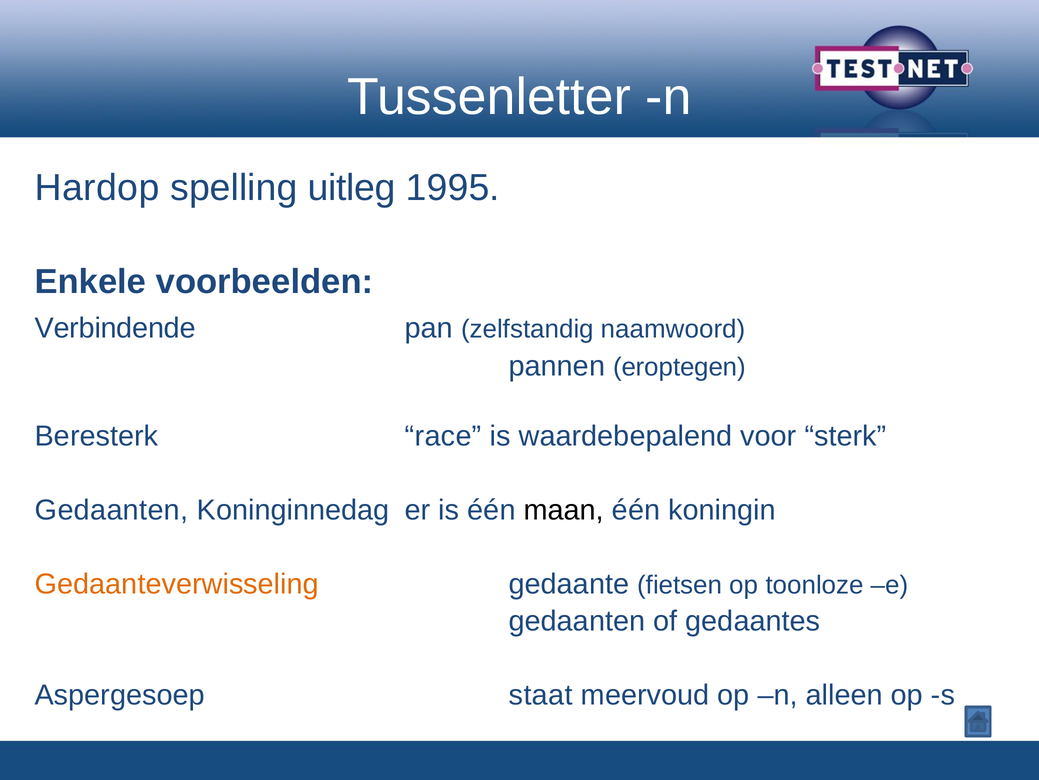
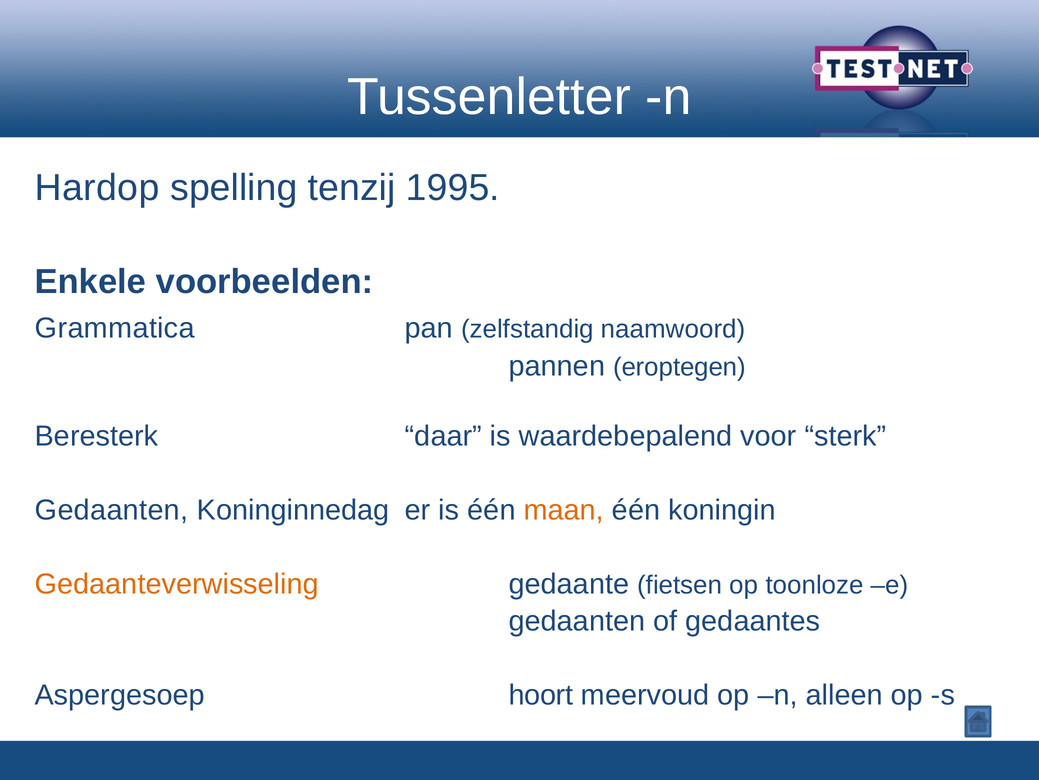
uitleg: uitleg -> tenzij (352, 188)
Verbindende: Verbindende -> Grammatica (115, 328)
race: race -> daar (443, 436)
maan colour: black -> orange (564, 510)
staat: staat -> hoort (541, 695)
